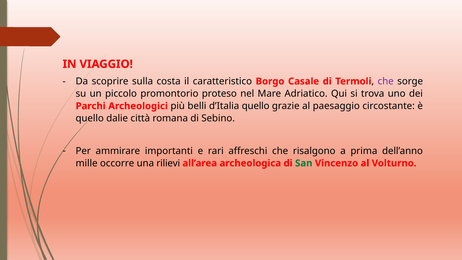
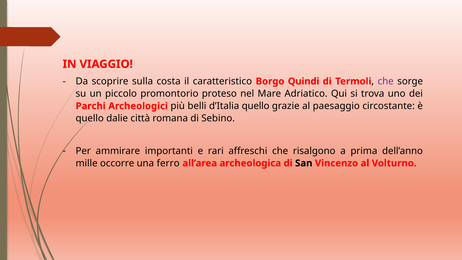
Casale: Casale -> Quindi (304, 81)
rilievi: rilievi -> ferro (168, 163)
San colour: green -> black (304, 163)
